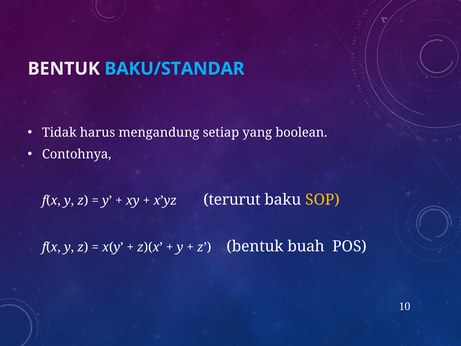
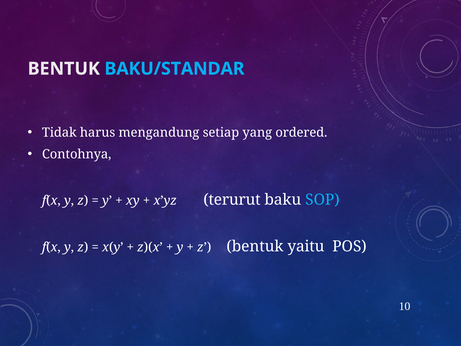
boolean: boolean -> ordered (301, 132)
SOP colour: yellow -> light blue (322, 200)
buah: buah -> yaitu (306, 246)
